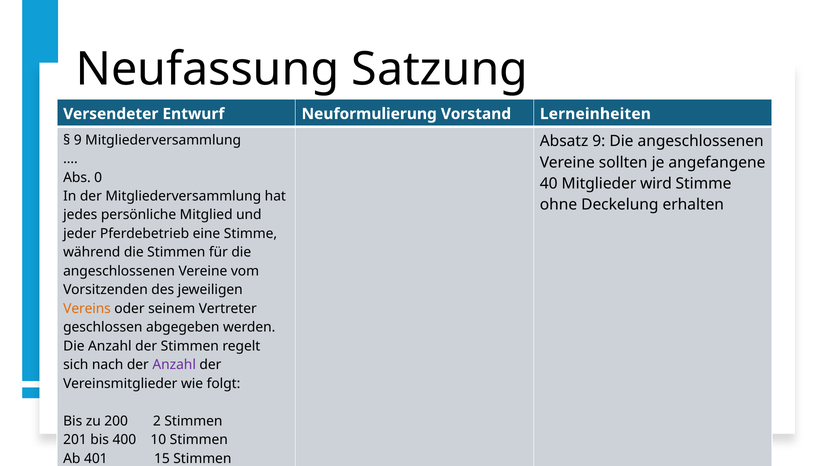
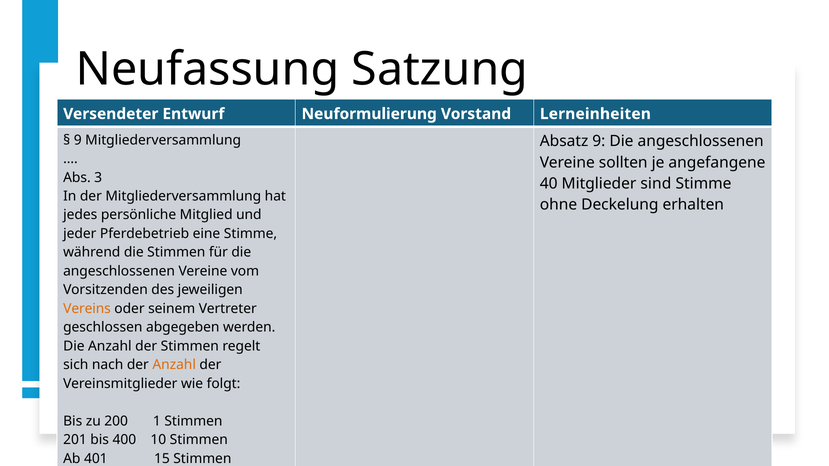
0: 0 -> 3 (98, 178)
wird: wird -> sind (656, 184)
Anzahl colour: purple -> orange (174, 365)
2: 2 -> 1 (157, 421)
